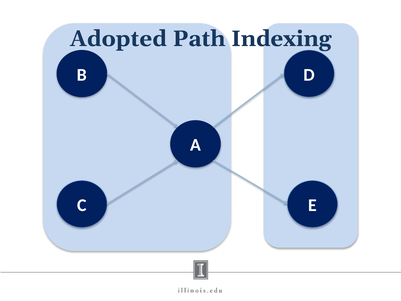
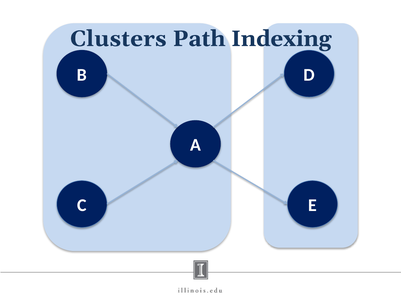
Adopted: Adopted -> Clusters (118, 39)
